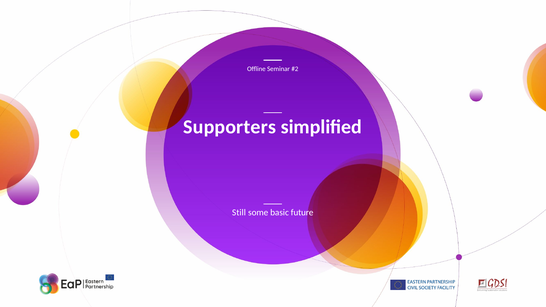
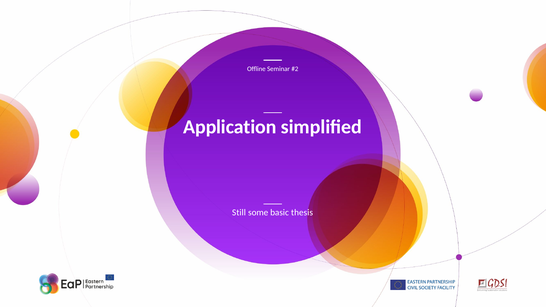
Supporters: Supporters -> Application (230, 127)
future: future -> thesis (302, 213)
